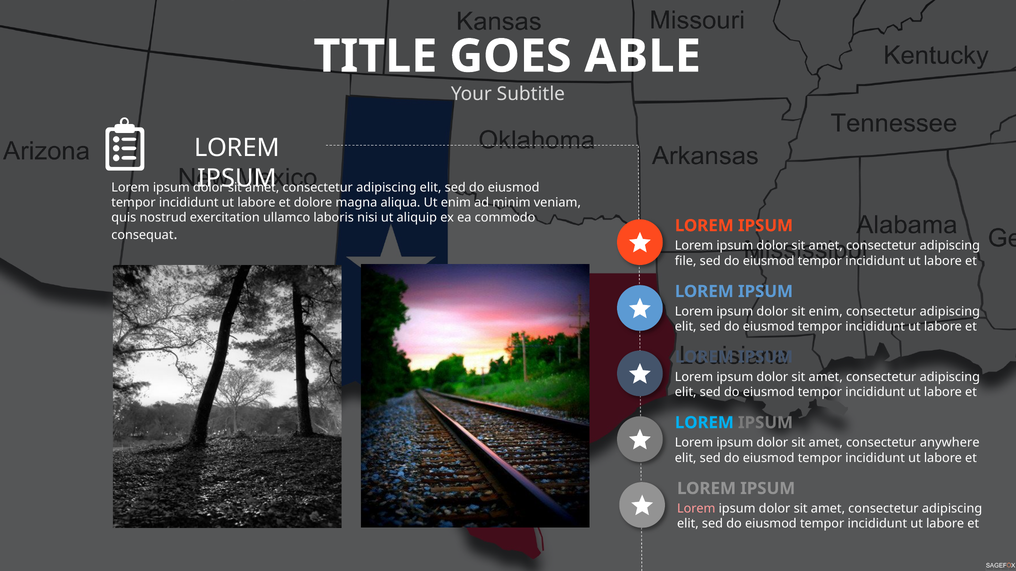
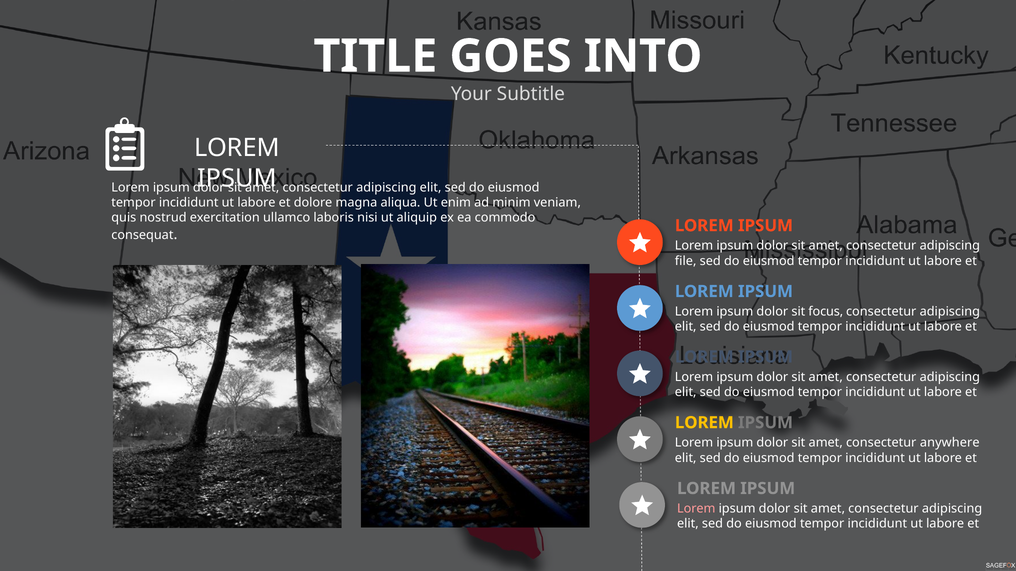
ABLE: ABLE -> INTO (643, 56)
sit enim: enim -> focus (826, 312)
LOREM colour: light blue -> yellow (704, 423)
